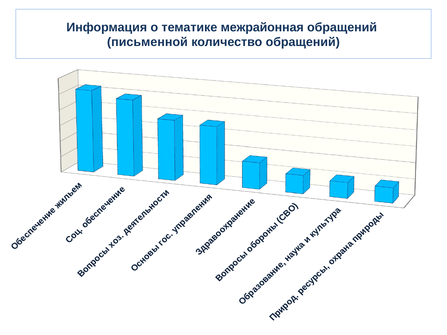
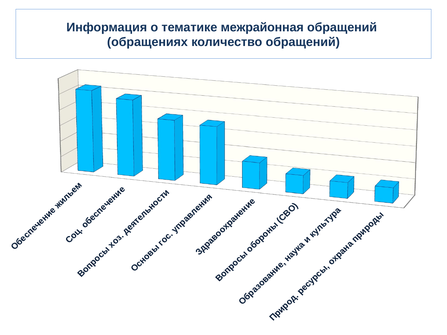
письменной: письменной -> обращениях (147, 42)
